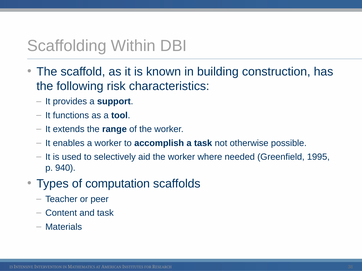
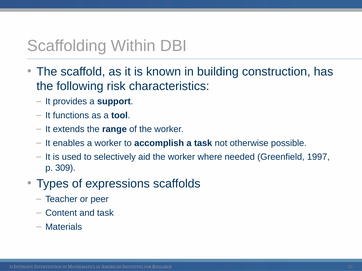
1995: 1995 -> 1997 (318, 157)
940: 940 -> 309 (65, 168)
computation: computation -> expressions (118, 184)
